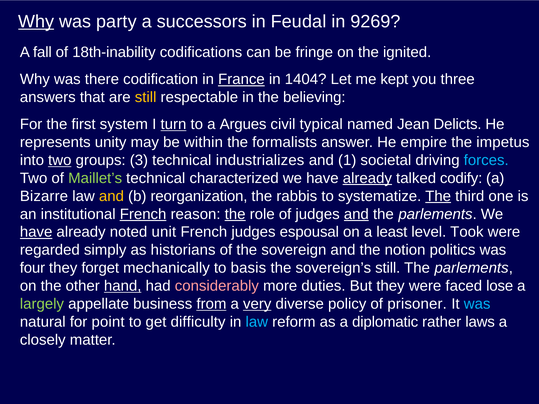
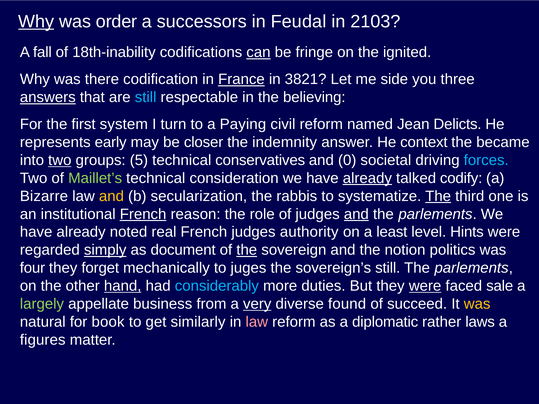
party: party -> order (117, 22)
9269: 9269 -> 2103 (376, 22)
can underline: none -> present (258, 52)
1404: 1404 -> 3821 (306, 79)
kept: kept -> side (394, 79)
answers underline: none -> present (48, 97)
still colour: yellow -> light blue (146, 97)
turn underline: present -> none (173, 124)
Argues: Argues -> Paying (243, 124)
civil typical: typical -> reform (321, 124)
unity: unity -> early (111, 142)
within: within -> closer (204, 142)
formalists: formalists -> indemnity (285, 142)
empire: empire -> context (424, 142)
impetus: impetus -> became (503, 142)
3: 3 -> 5 (139, 160)
industrializes: industrializes -> conservatives (260, 160)
1: 1 -> 0 (347, 160)
characterized: characterized -> consideration (234, 178)
reorganization: reorganization -> secularization (199, 196)
the underline: present -> none (235, 214)
have underline: present -> none (36, 232)
unit: unit -> real (164, 232)
espousal: espousal -> authority (309, 232)
Took: Took -> Hints (467, 232)
simply underline: none -> present (105, 250)
historians: historians -> document (183, 250)
the underline: none -> present (247, 250)
basis: basis -> juges (248, 268)
considerably colour: pink -> light blue (217, 286)
were underline: none -> present (425, 286)
lose: lose -> sale (500, 286)
from underline: present -> none (211, 304)
policy: policy -> found (347, 304)
prisoner: prisoner -> succeed (417, 304)
was colour: light blue -> yellow (477, 304)
point: point -> book (108, 322)
difficulty: difficulty -> similarly (198, 322)
law colour: light blue -> pink (257, 322)
closely: closely -> figures (43, 340)
